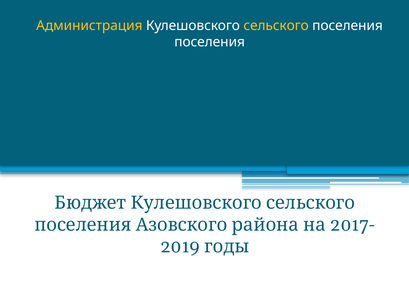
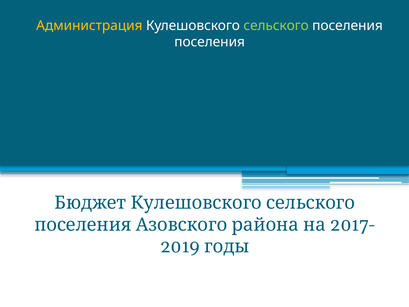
сельского colour: yellow -> light green (276, 25)
